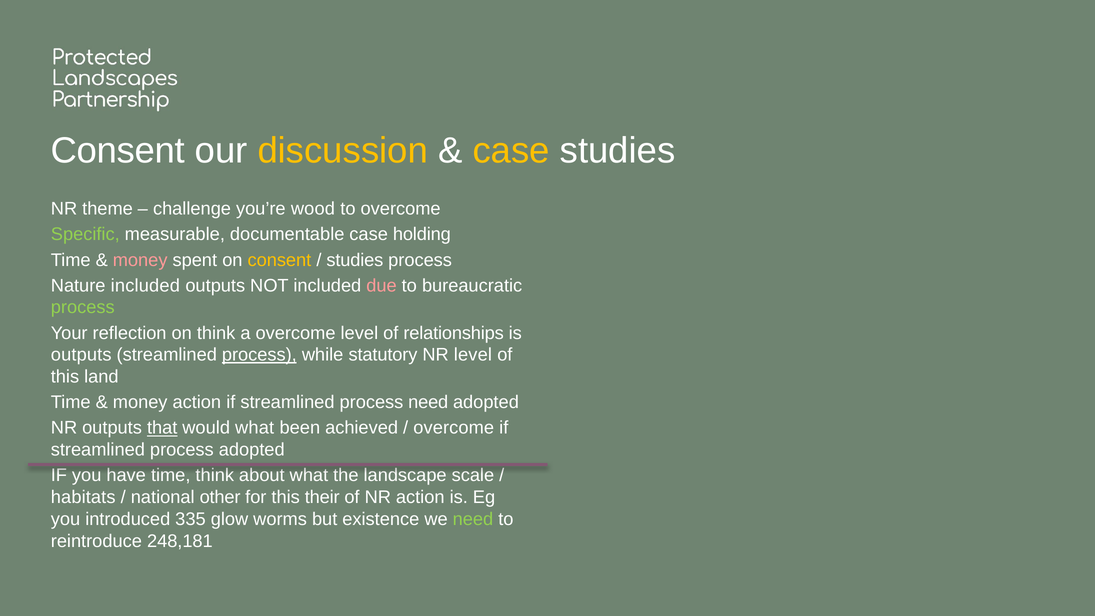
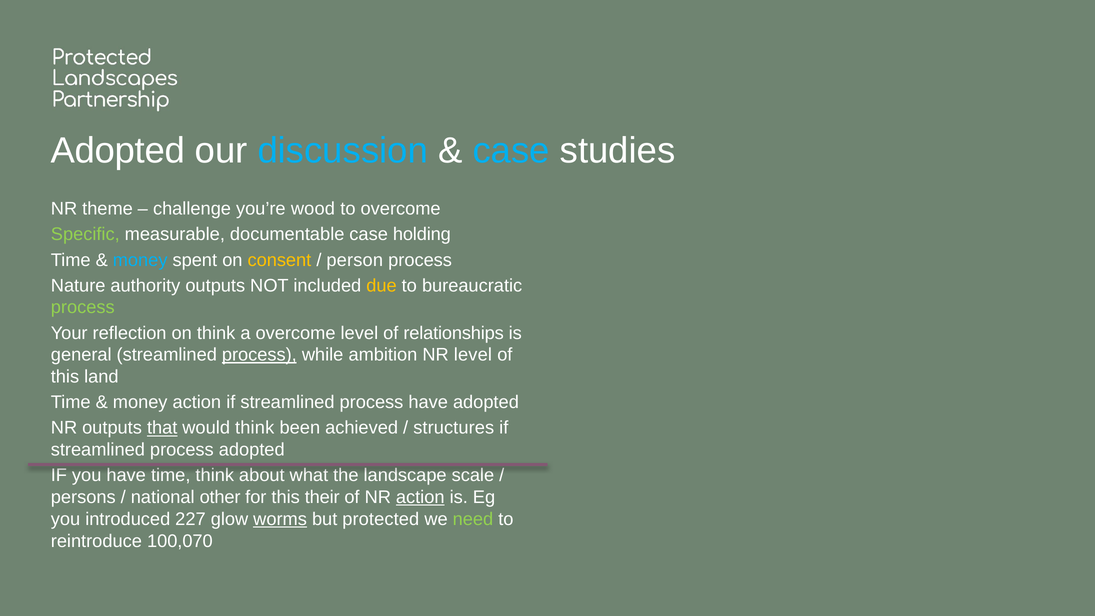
Consent: Consent -> Adopted (118, 151)
discussion colour: yellow -> light blue (343, 151)
case colour: yellow -> light blue (511, 151)
money colour: pink -> light blue (140, 260)
studies: studies -> person (355, 260)
Nature included: included -> authority (145, 286)
due colour: pink -> yellow (381, 286)
outputs: outputs -> general (81, 355)
statutory: statutory -> ambition (383, 355)
process need: need -> have (428, 402)
would what: what -> think (255, 428)
overcome: overcome -> structures (454, 428)
habitats: habitats -> persons (83, 497)
action underline: none -> present (420, 497)
335: 335 -> 227 (190, 519)
worms underline: none -> present (280, 519)
existence: existence -> protected (381, 519)
248,181: 248,181 -> 100,070 (180, 541)
